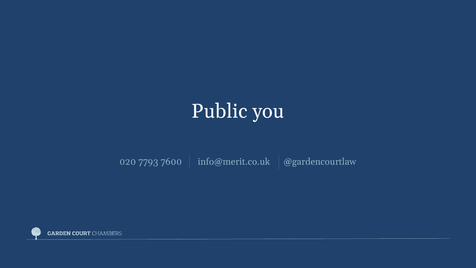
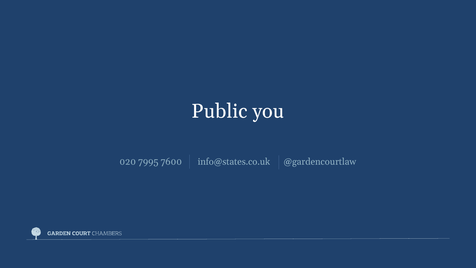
7793: 7793 -> 7995 (148, 162)
info@merit.co.uk: info@merit.co.uk -> info@states.co.uk (234, 162)
